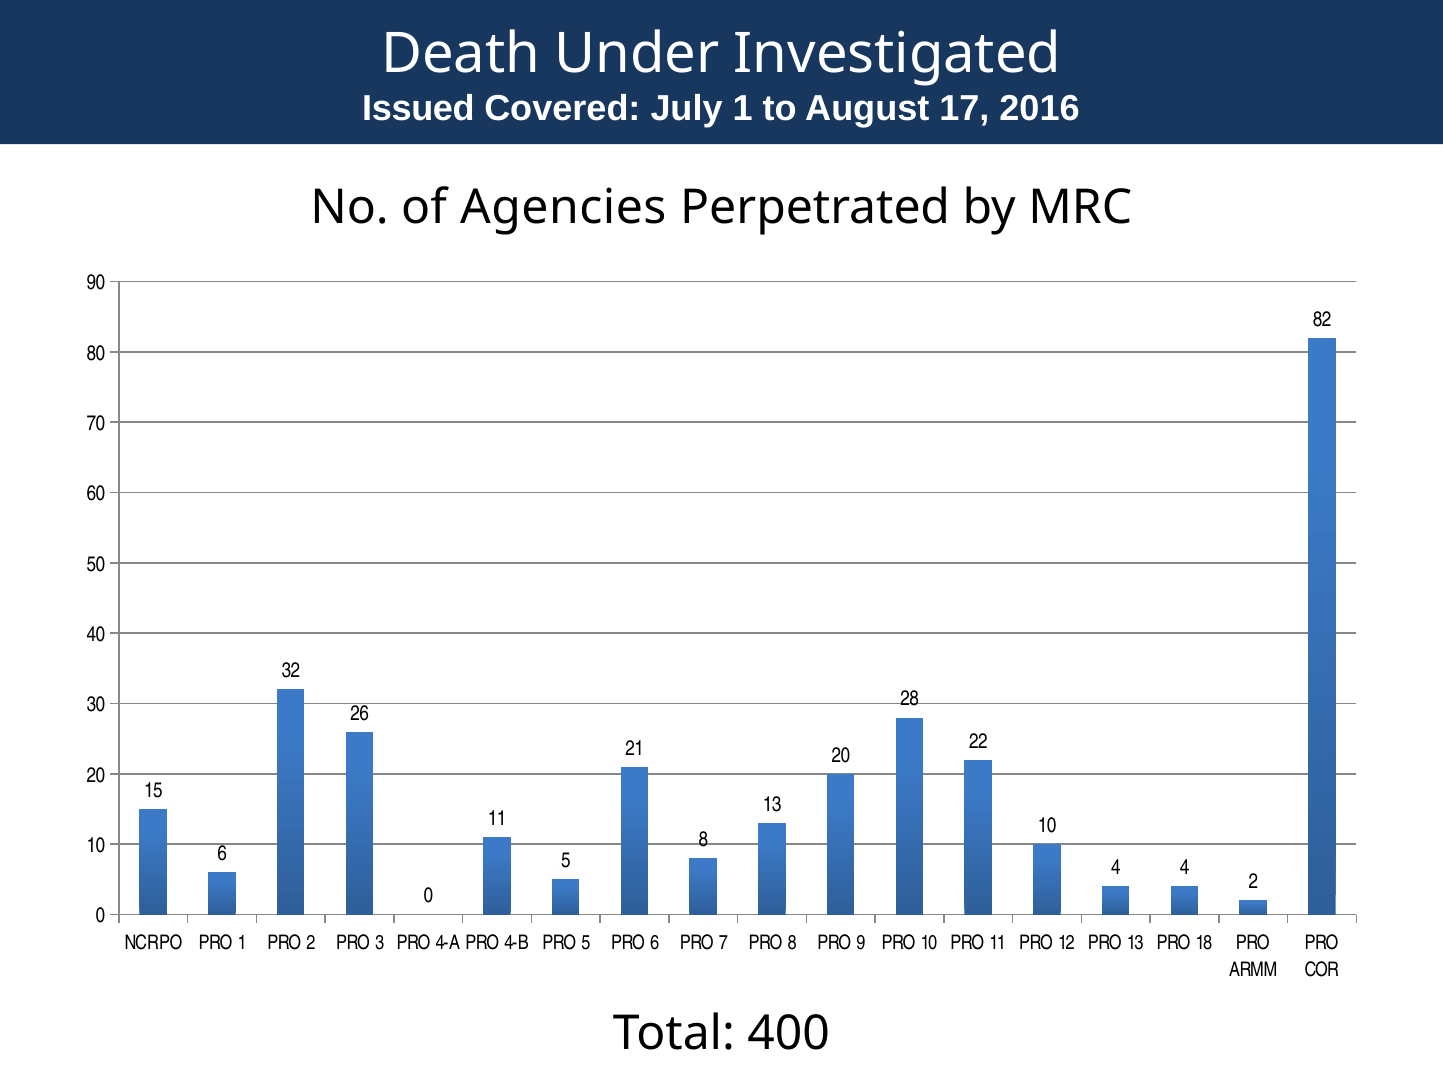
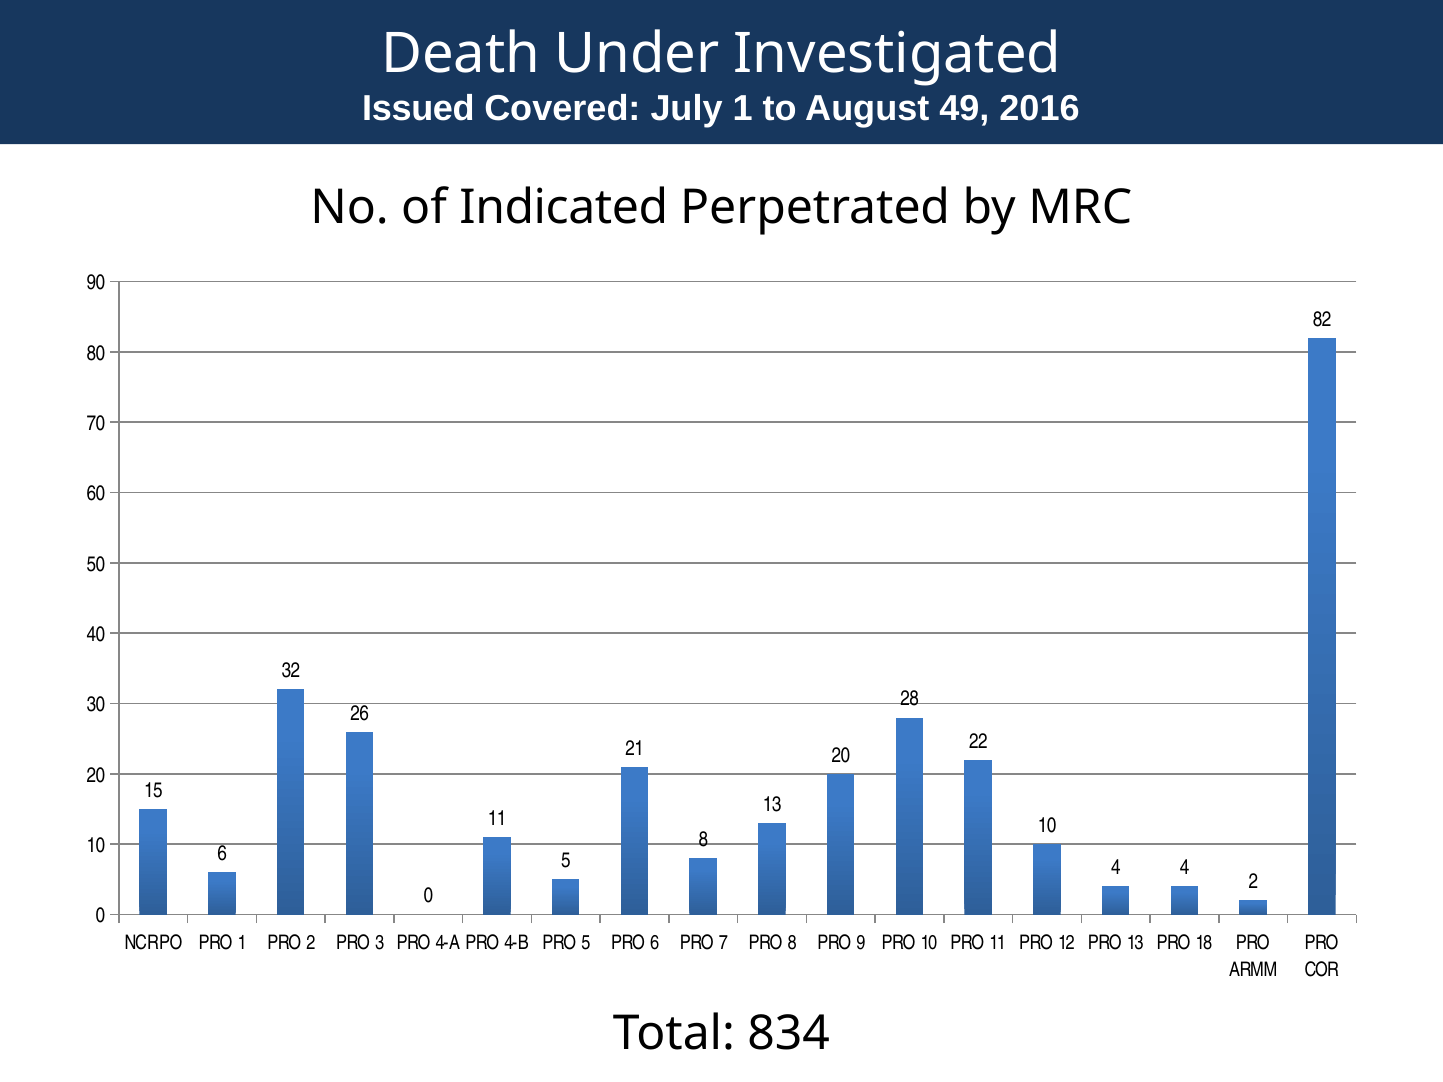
17: 17 -> 49 (964, 108)
Agencies: Agencies -> Indicated (564, 208)
400: 400 -> 834 (789, 1034)
